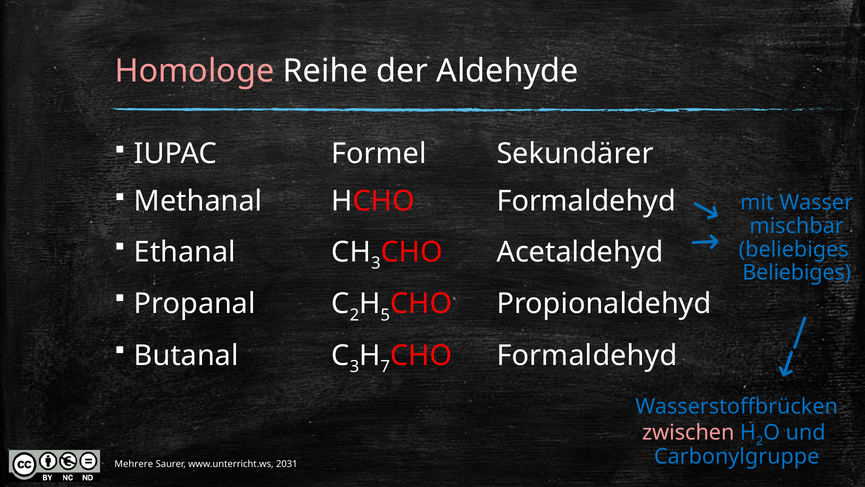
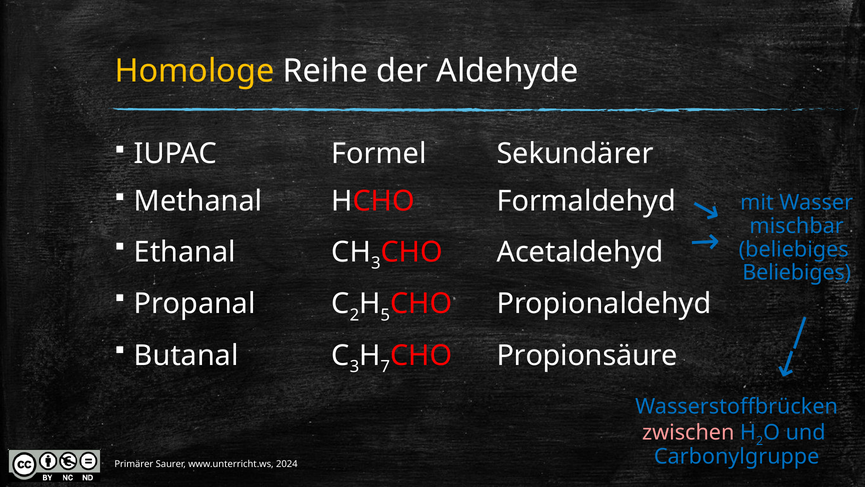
Homologe colour: pink -> yellow (194, 71)
Formaldehyd: Formaldehyd -> Propionsäure (587, 355)
Mehrere: Mehrere -> Primärer (134, 464)
2031: 2031 -> 2024 (287, 464)
